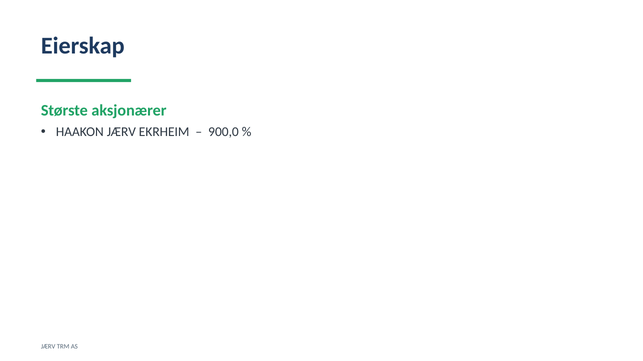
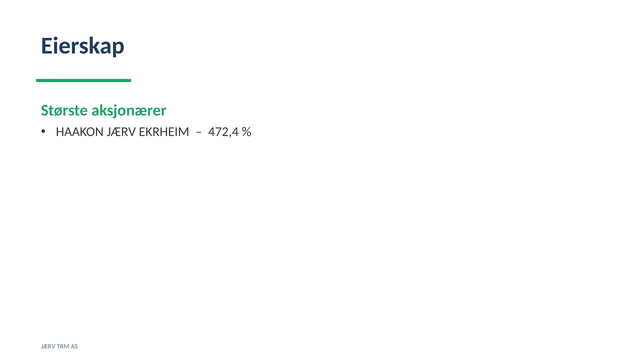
900,0: 900,0 -> 472,4 (224, 132)
